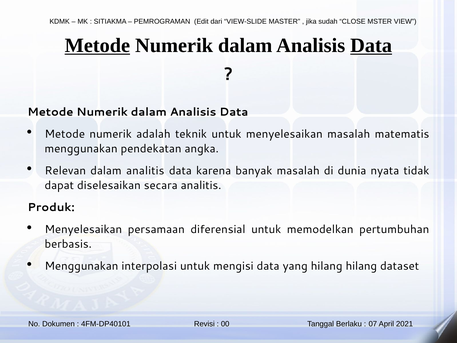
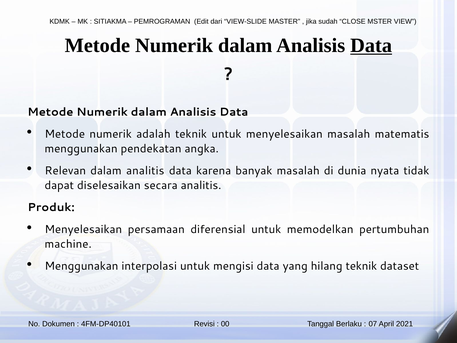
Metode underline: present -> none (97, 45)
berbasis: berbasis -> machine (68, 244)
hilang hilang: hilang -> teknik (361, 266)
